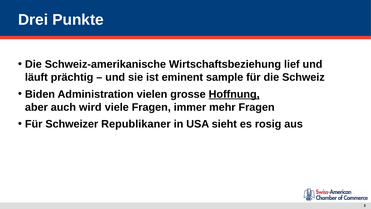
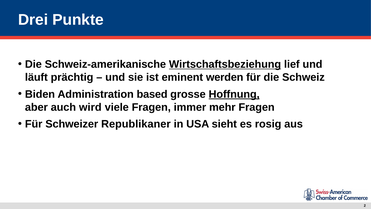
Wirtschaftsbeziehung underline: none -> present (225, 64)
sample: sample -> werden (225, 77)
vielen: vielen -> based (152, 94)
